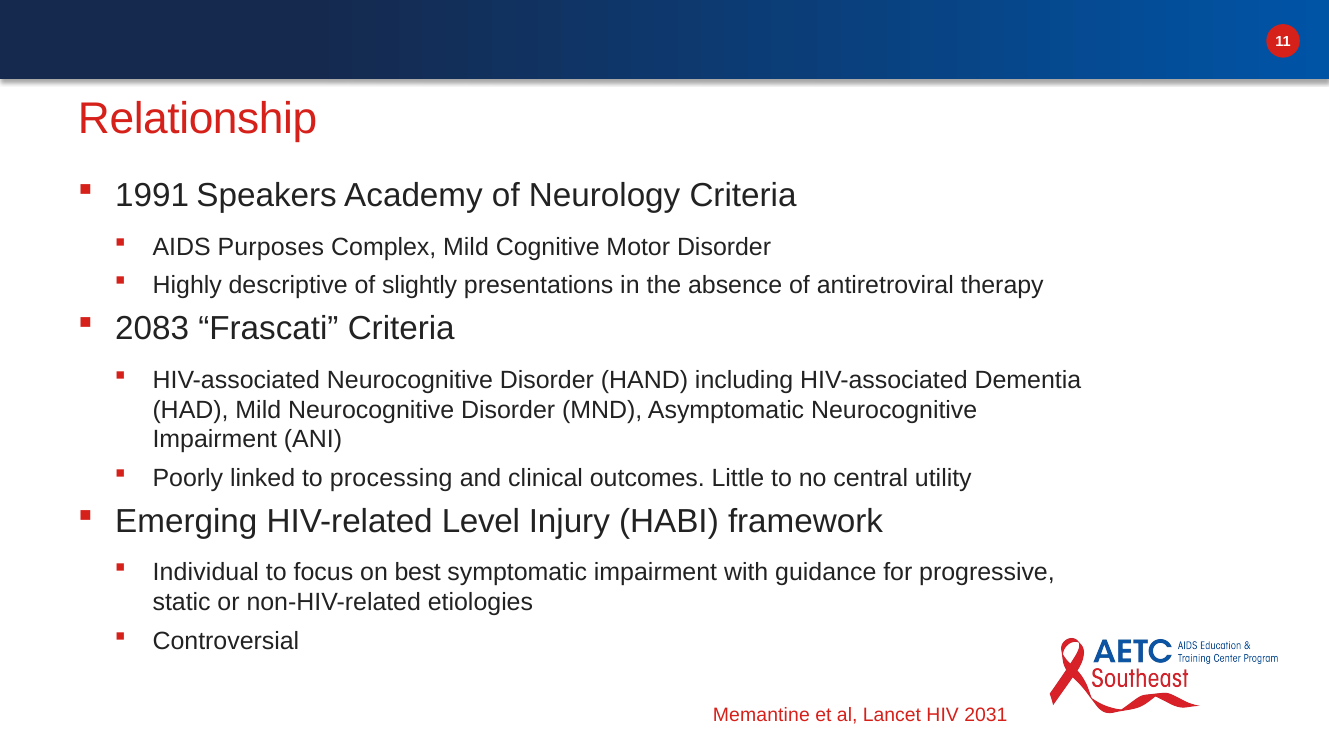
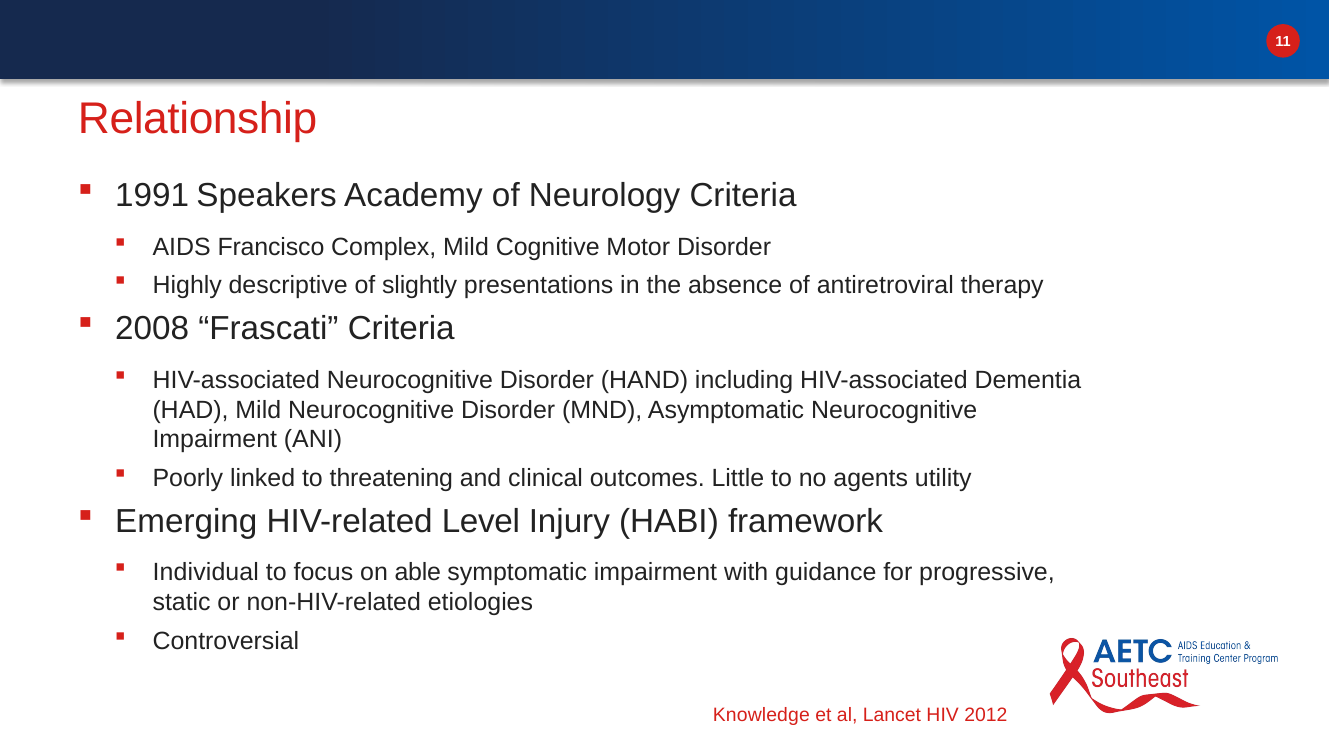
Purposes: Purposes -> Francisco (271, 247)
2083: 2083 -> 2008 (152, 329)
processing: processing -> threatening (391, 478)
central: central -> agents (871, 478)
best: best -> able (418, 573)
Memantine: Memantine -> Knowledge (761, 714)
2031: 2031 -> 2012 (986, 714)
